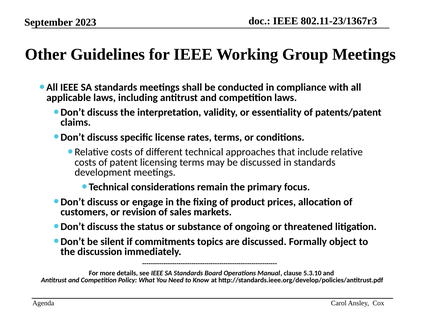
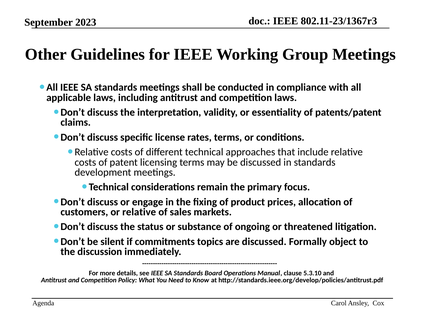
or revision: revision -> relative (139, 212)
